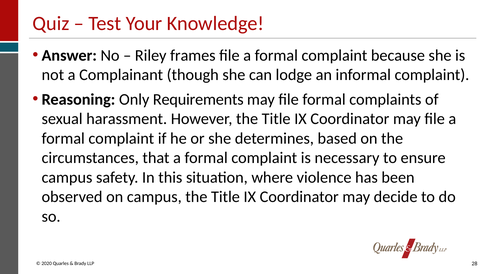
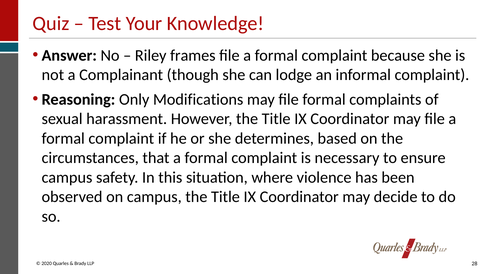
Requirements: Requirements -> Modifications (198, 99)
